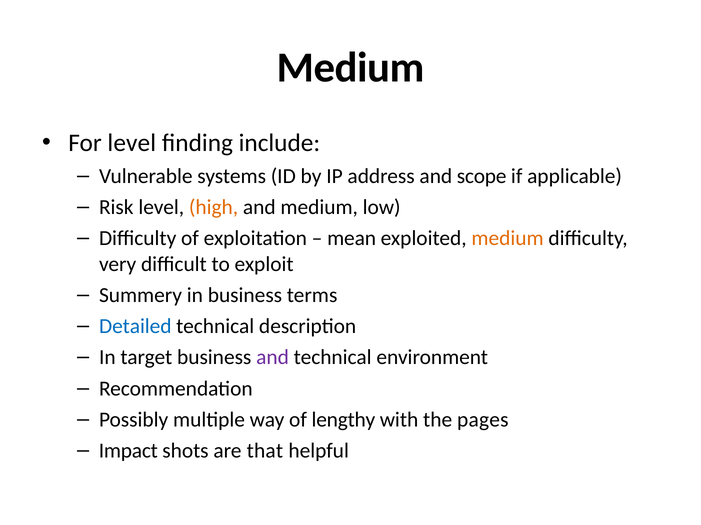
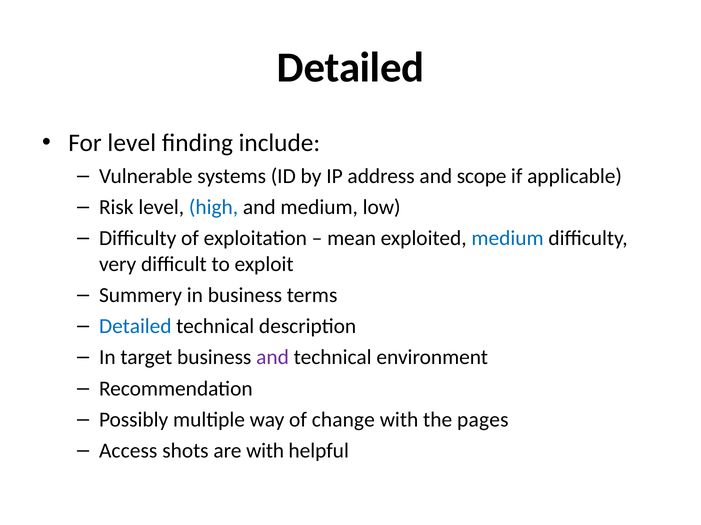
Medium: Medium -> Detailed (351, 68)
high colour: orange -> blue (214, 208)
medium colour: orange -> blue (508, 239)
lengthy: lengthy -> change (343, 420)
Impact: Impact -> Access (128, 451)
are that: that -> with (265, 451)
